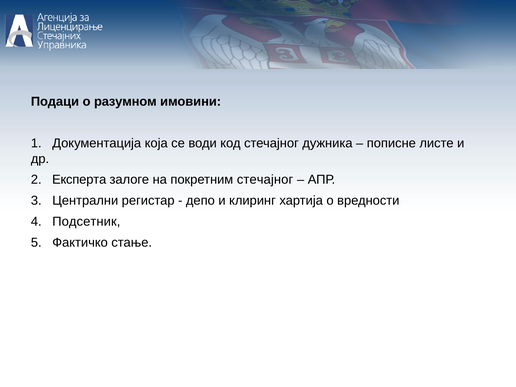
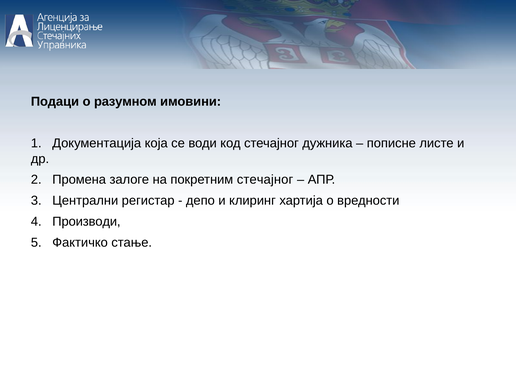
Експерта: Експерта -> Промена (79, 180)
Подсетник: Подсетник -> Производи (86, 222)
